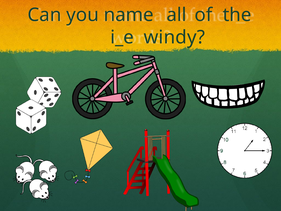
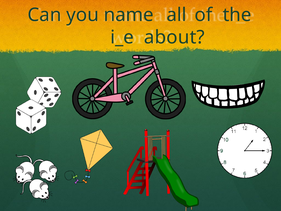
windy: windy -> about (174, 37)
